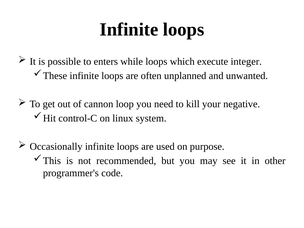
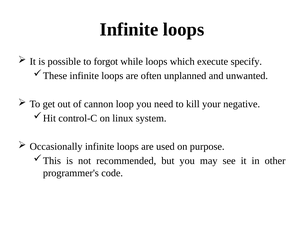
enters: enters -> forgot (106, 62)
integer: integer -> specify (246, 62)
